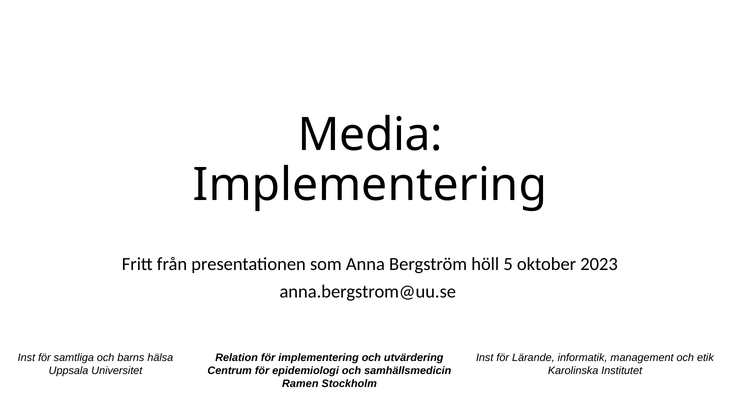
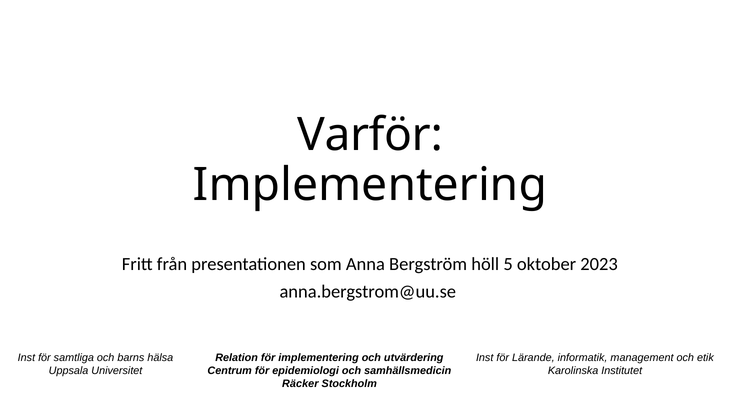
Media: Media -> Varför (370, 135)
Ramen: Ramen -> Räcker (300, 384)
